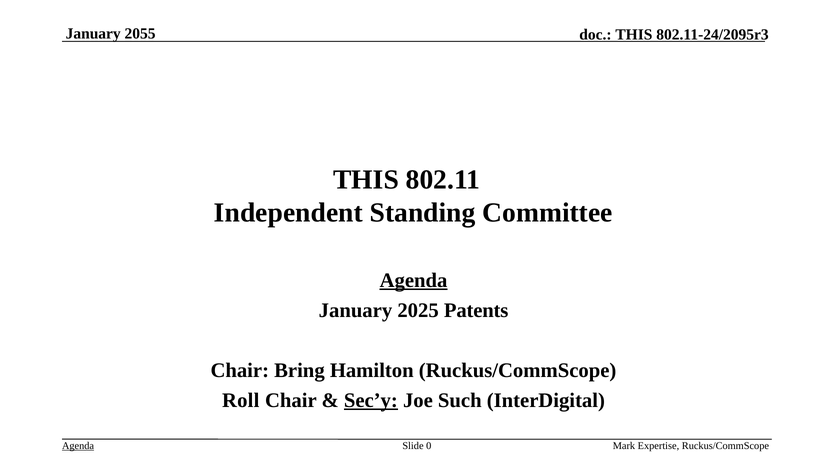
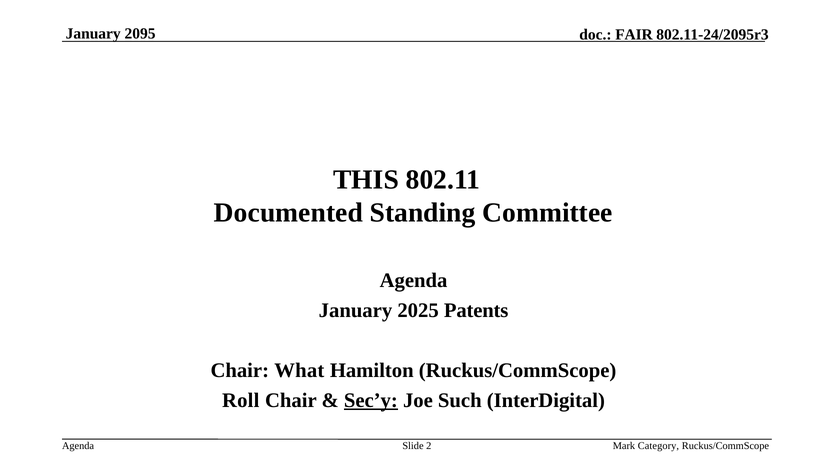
2055: 2055 -> 2095 (140, 34)
THIS: THIS -> FAIR (634, 34)
Independent: Independent -> Documented (288, 213)
Agenda underline: present -> none (414, 281)
Bring: Bring -> What (299, 371)
Agenda underline: present -> none (78, 446)
Expertise: Expertise -> Category (658, 446)
0: 0 -> 2 (429, 446)
